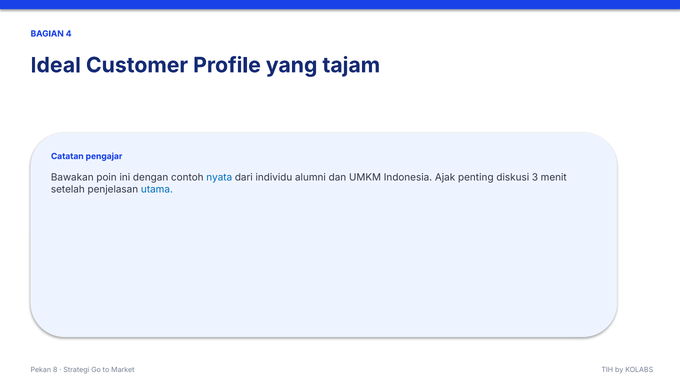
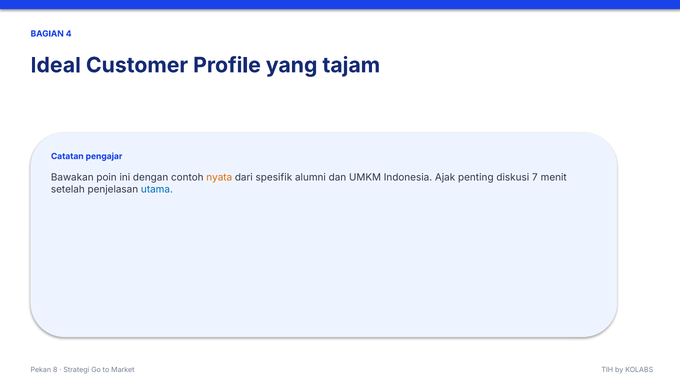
nyata colour: blue -> orange (219, 177)
individu: individu -> spesifik (274, 177)
3: 3 -> 7 (535, 177)
